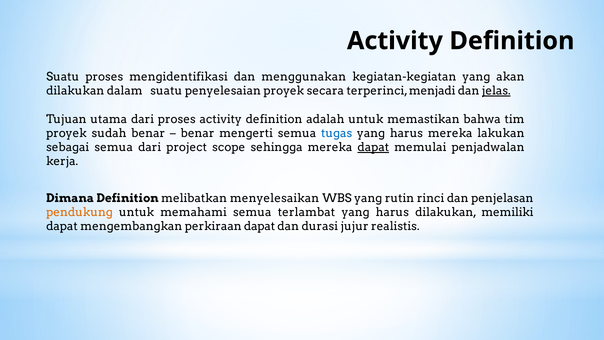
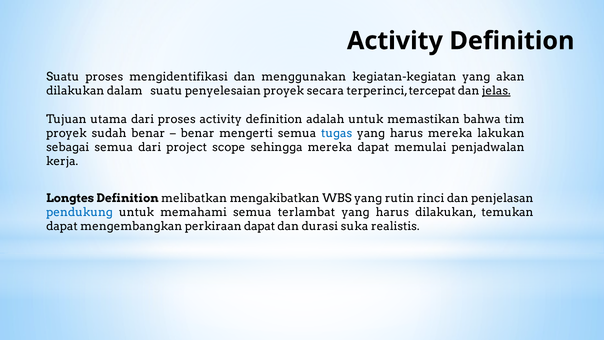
menjadi: menjadi -> tercepat (432, 91)
dapat underline: present -> none (373, 147)
Dimana: Dimana -> Longtes (70, 198)
menyelesaikan: menyelesaikan -> mengakibatkan (275, 198)
pendukung colour: orange -> blue (79, 212)
memiliki: memiliki -> temukan (507, 212)
jujur: jujur -> suka (355, 226)
